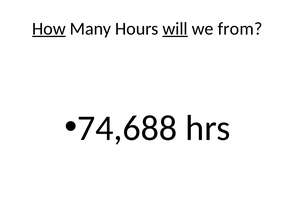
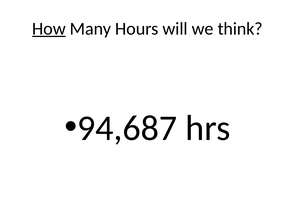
will underline: present -> none (175, 29)
from: from -> think (240, 29)
74,688: 74,688 -> 94,687 (127, 128)
